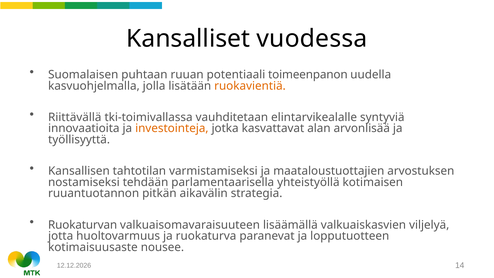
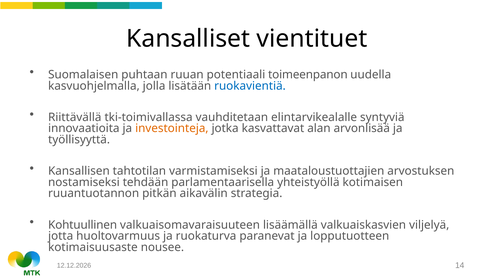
vuodessa: vuodessa -> vientituet (312, 39)
ruokavientiä colour: orange -> blue (250, 86)
Ruokaturvan: Ruokaturvan -> Kohtuullinen (83, 225)
